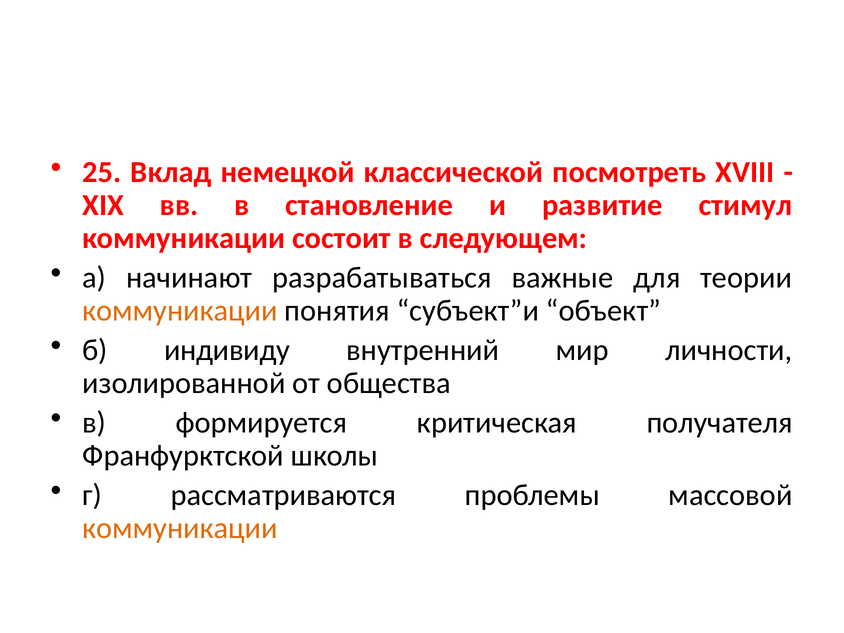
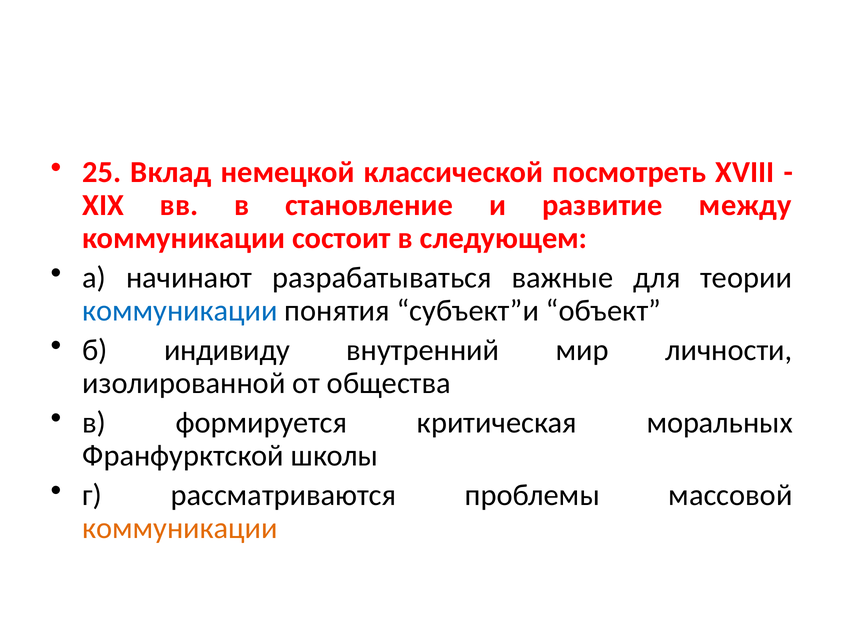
стимул: стимул -> между (745, 205)
коммуникации colour: orange -> blue (180, 311)
получателя: получателя -> моральных (720, 423)
